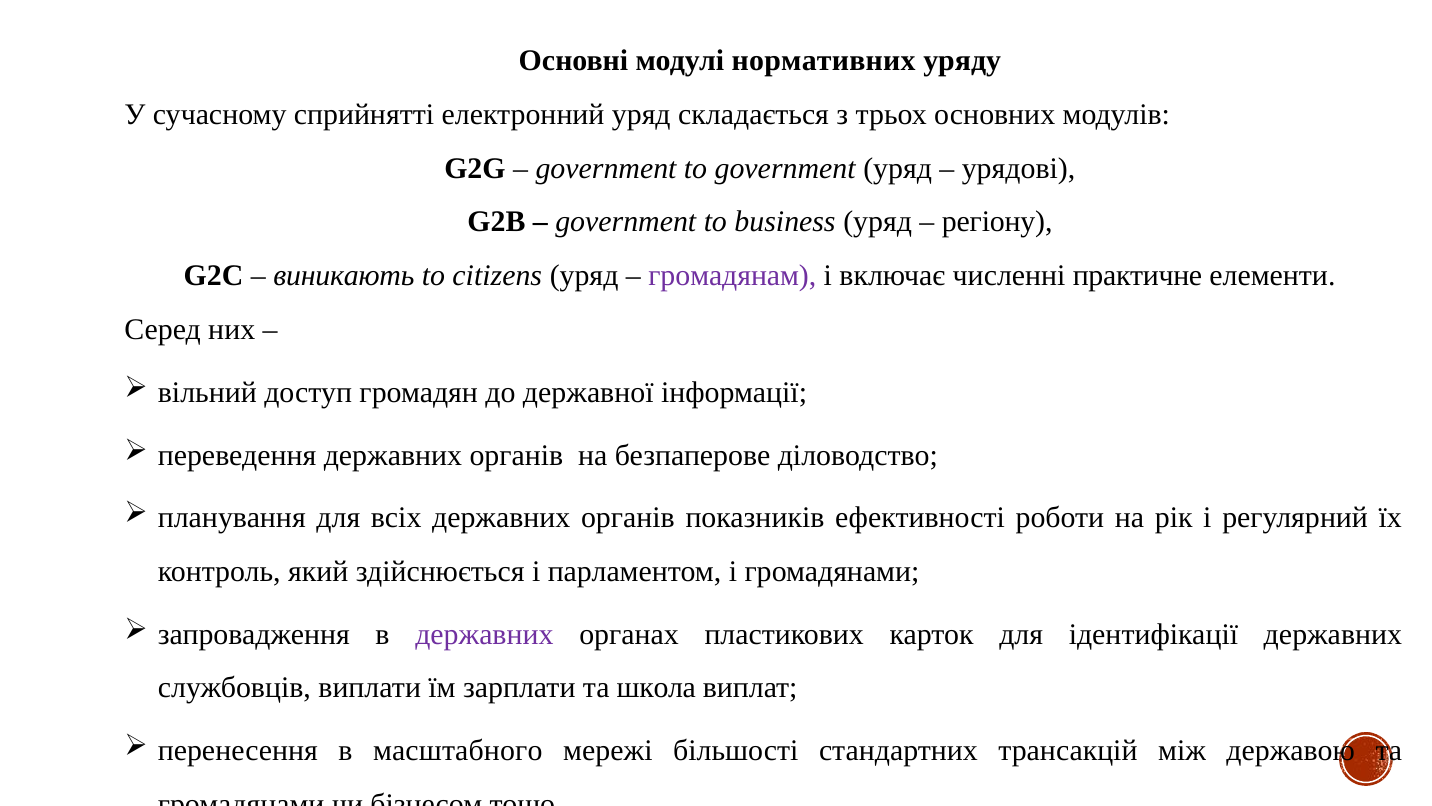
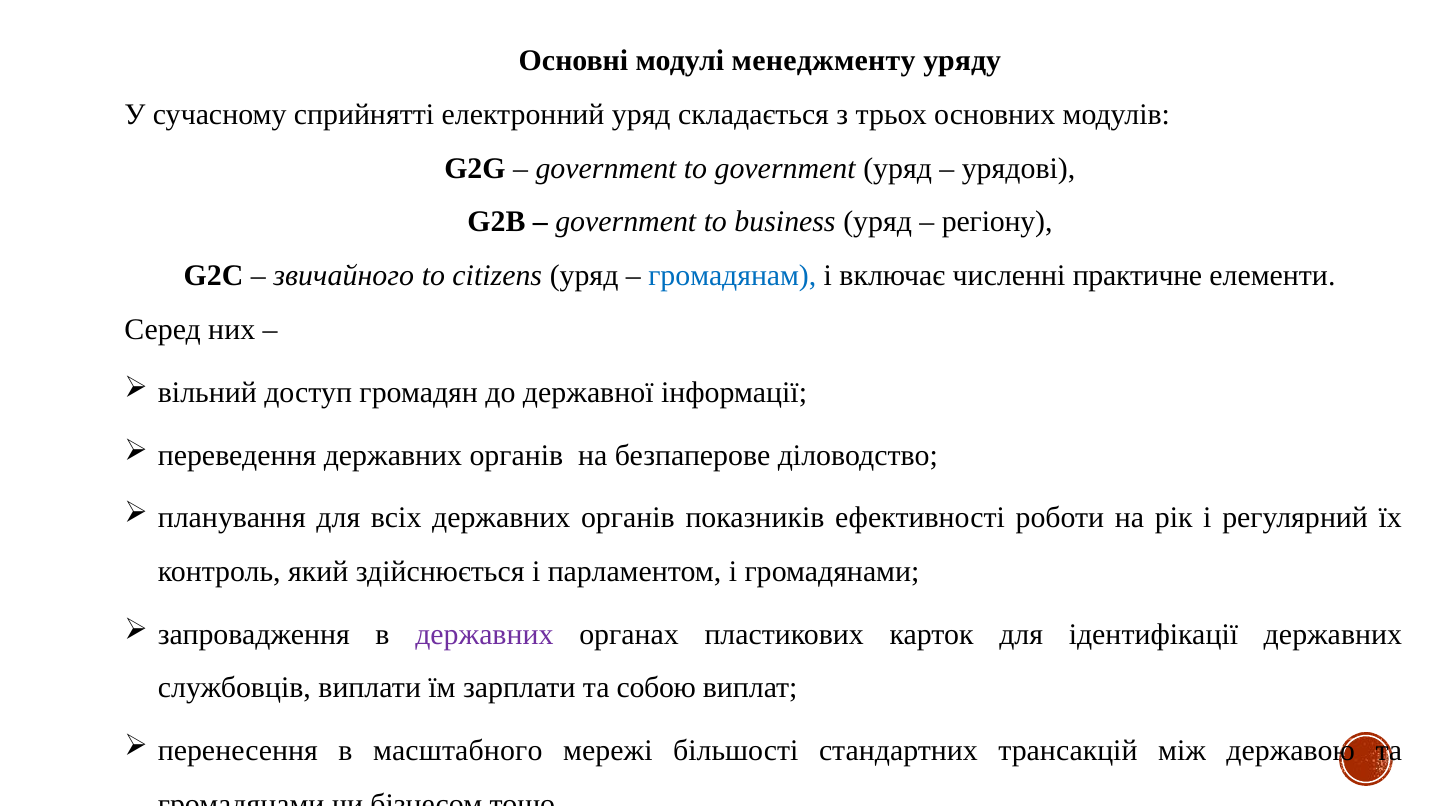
нормативних: нормативних -> менеджменту (824, 61)
виникають: виникають -> звичайного (344, 276)
громадянам colour: purple -> blue (732, 276)
школа: школа -> собою (656, 688)
